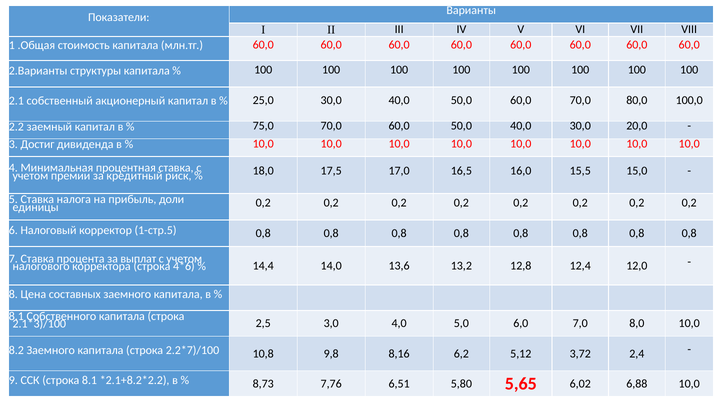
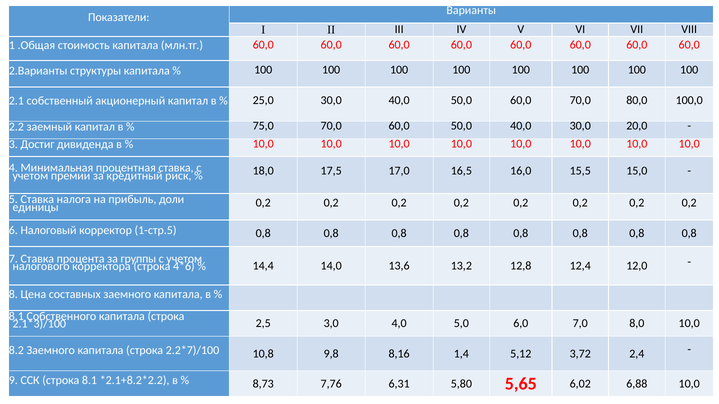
выплат: выплат -> группы (138, 259)
6,2: 6,2 -> 1,4 (461, 354)
6,51: 6,51 -> 6,31 (399, 384)
